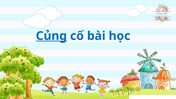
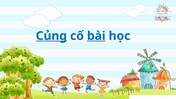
bài underline: none -> present (96, 36)
